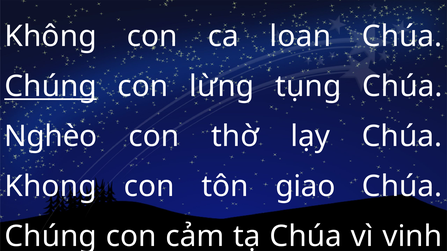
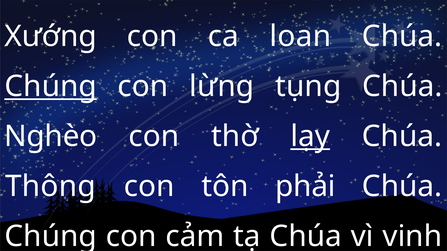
Không: Không -> Xướng (51, 36)
lạy underline: none -> present (310, 137)
Khong: Khong -> Thông (50, 187)
giao: giao -> phải (305, 187)
